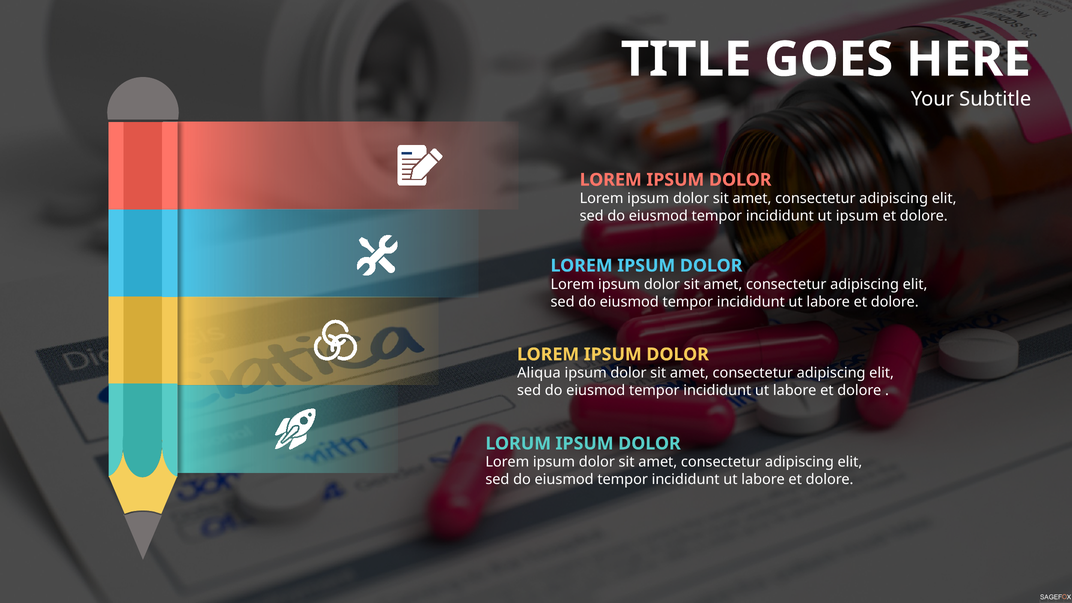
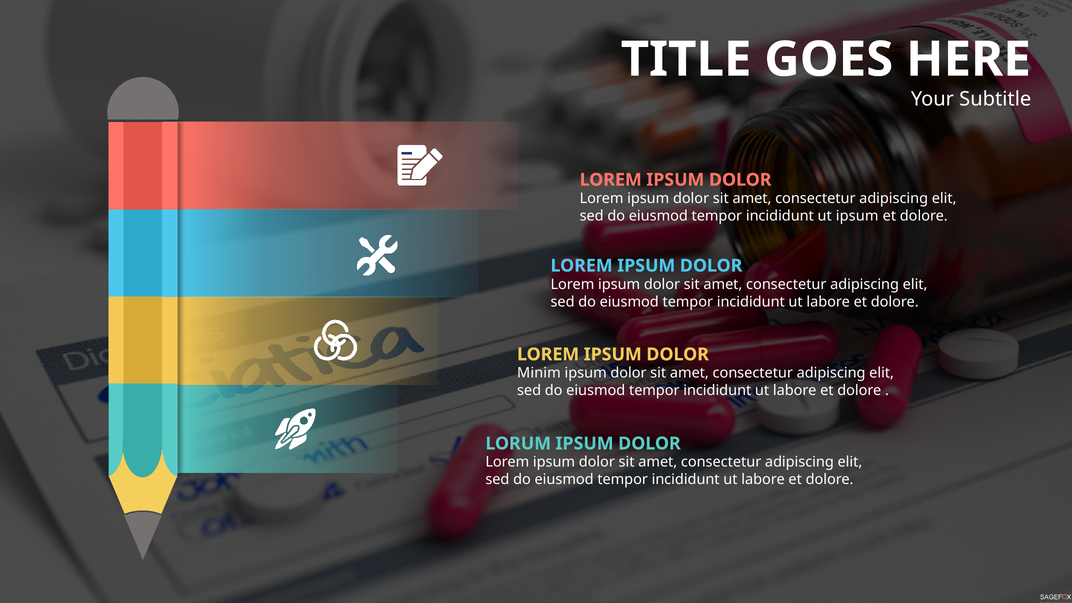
Aliqua: Aliqua -> Minim (539, 373)
